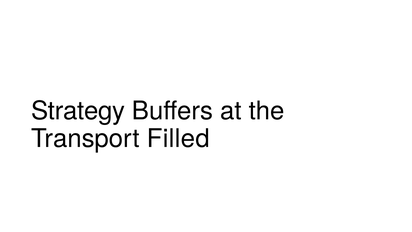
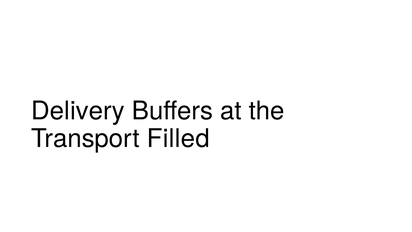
Strategy: Strategy -> Delivery (78, 111)
